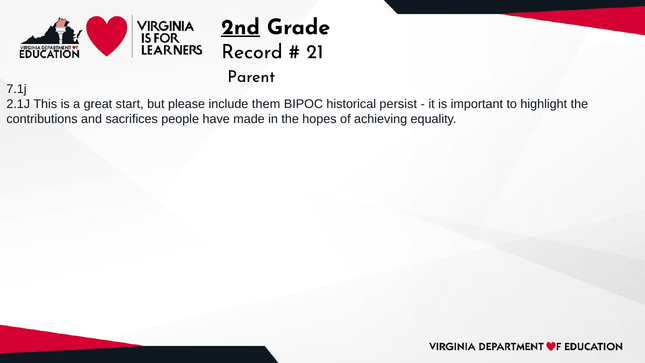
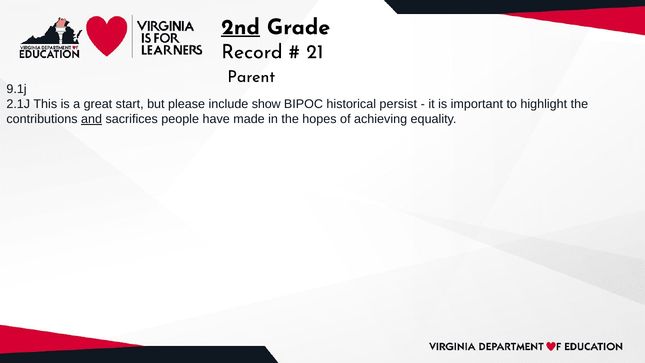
7.1j: 7.1j -> 9.1j (17, 89)
them: them -> show (266, 104)
and underline: none -> present (92, 119)
